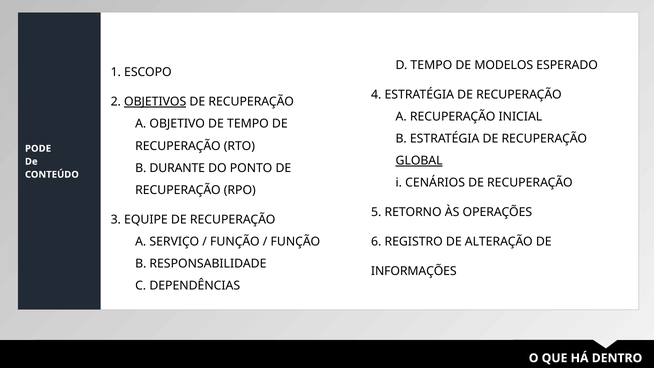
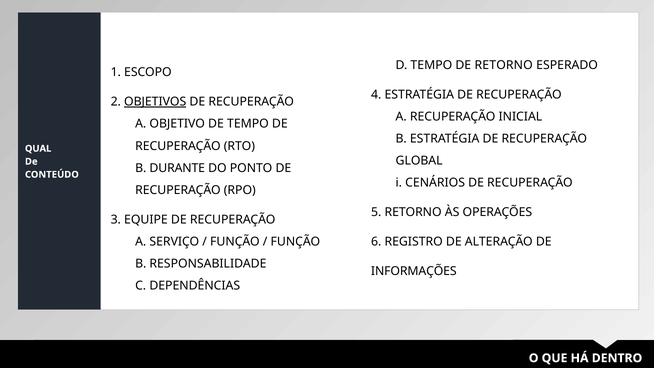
DE MODELOS: MODELOS -> RETORNO (504, 65)
PODE: PODE -> QUAL (38, 149)
GLOBAL underline: present -> none (419, 161)
